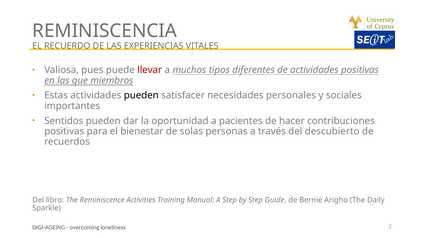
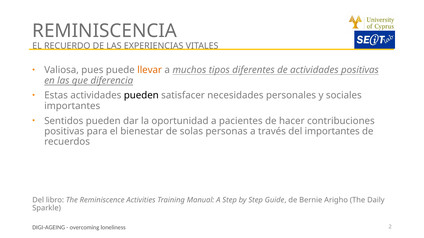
llevar colour: red -> orange (150, 70)
miembros: miembros -> diferencia (112, 81)
del descubierto: descubierto -> importantes (332, 132)
